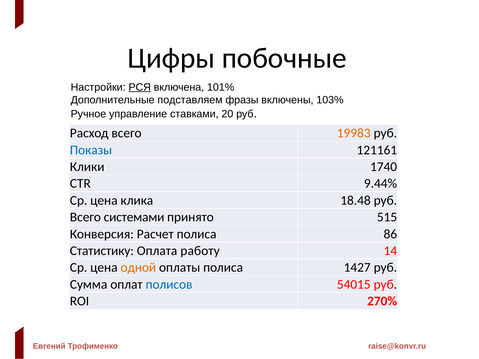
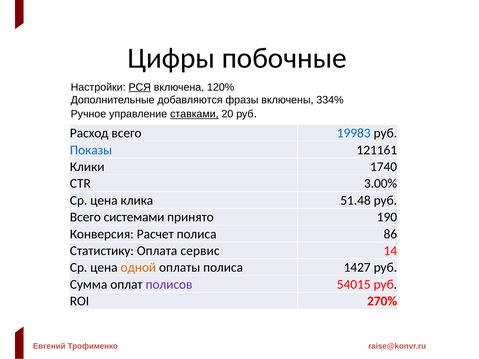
101%: 101% -> 120% (221, 87)
подставляем: подставляем -> добавляются (190, 100)
103%: 103% -> 334% (330, 100)
ставками underline: none -> present (194, 114)
19983 colour: orange -> blue (354, 133)
9.44%: 9.44% -> 3.00% (381, 184)
18.48: 18.48 -> 51.48 (356, 201)
515: 515 -> 190 (387, 217)
работу: работу -> сервис (200, 251)
полисов colour: blue -> purple (169, 285)
